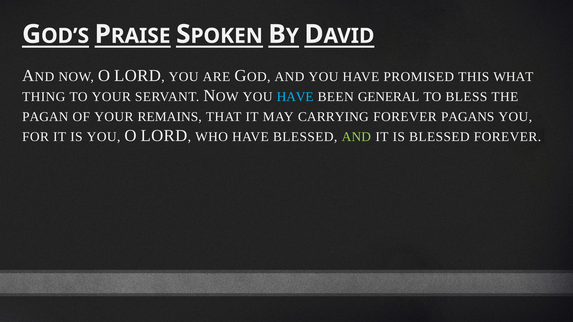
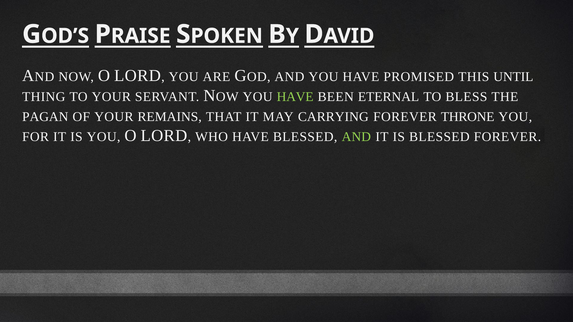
WHAT: WHAT -> UNTIL (513, 77)
HAVE colour: light blue -> light green (295, 97)
GENERAL: GENERAL -> ETERNAL (389, 97)
PAGANS: PAGANS -> THRONE (468, 117)
